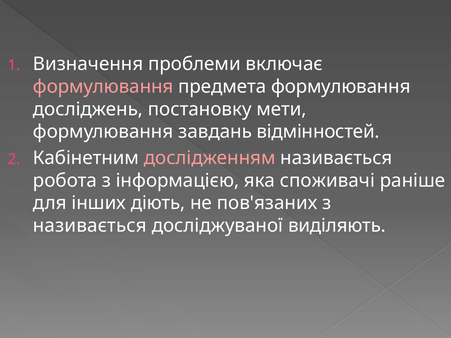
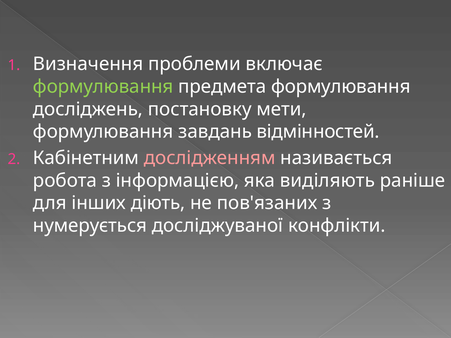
формулювання colour: pink -> light green (103, 87)
споживачі: споживачі -> виділяють (327, 181)
називається: називається -> нумерується (90, 226)
виділяють: виділяють -> конфлікти (337, 226)
